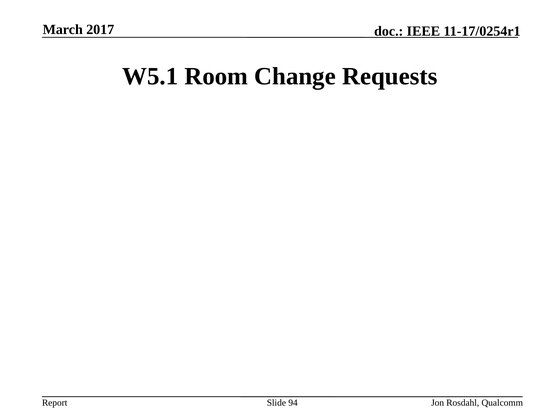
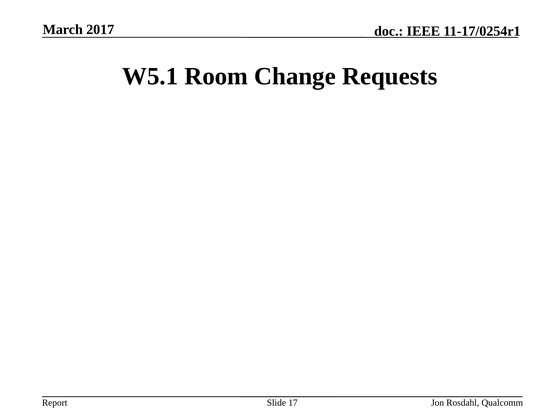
94: 94 -> 17 (293, 403)
